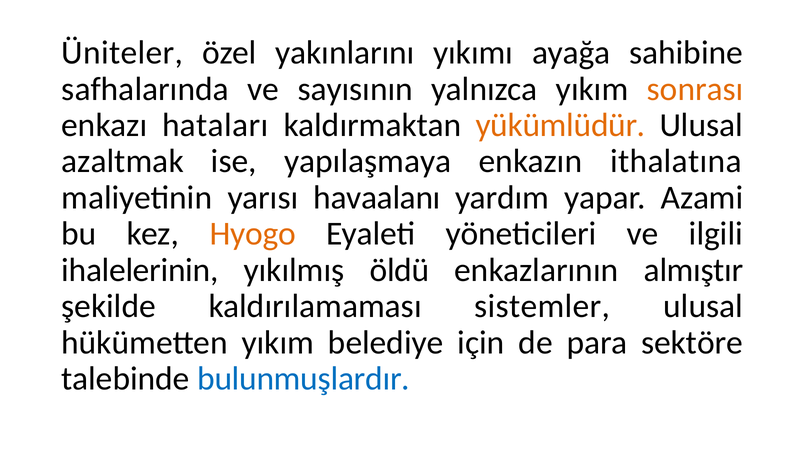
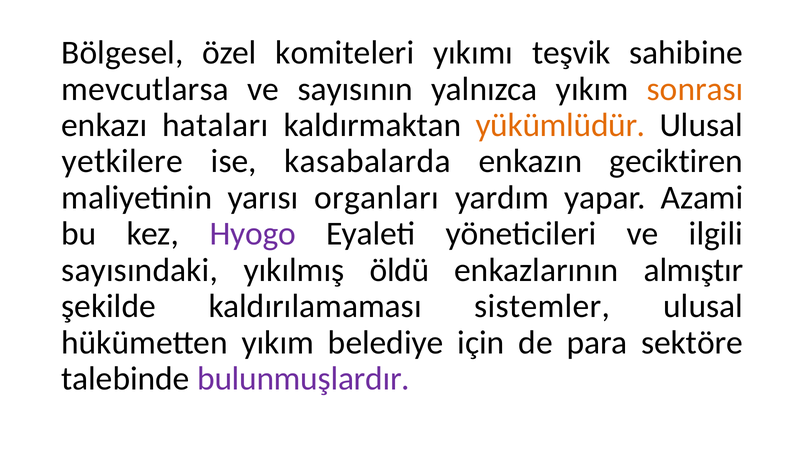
Üniteler: Üniteler -> Bölgesel (122, 53)
yakınlarını: yakınlarını -> komiteleri (345, 53)
ayağa: ayağa -> teşvik (571, 53)
safhalarında: safhalarında -> mevcutlarsa (145, 89)
azaltmak: azaltmak -> yetkilere (122, 161)
yapılaşmaya: yapılaşmaya -> kasabalarda (368, 161)
ithalatına: ithalatına -> geciktiren (676, 161)
havaalanı: havaalanı -> organları (377, 198)
Hyogo colour: orange -> purple (253, 234)
ihalelerinin: ihalelerinin -> sayısındaki (140, 270)
bulunmuşlardır colour: blue -> purple (304, 379)
